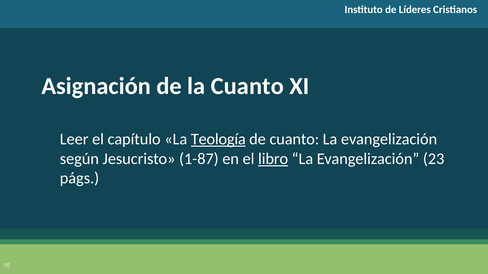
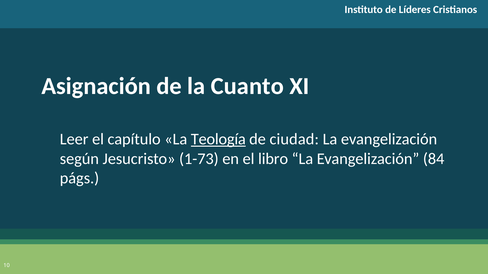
de cuanto: cuanto -> ciudad (294, 140)
1-87: 1-87 -> 1-73 (199, 159)
libro underline: present -> none (273, 159)
23: 23 -> 84 (434, 159)
